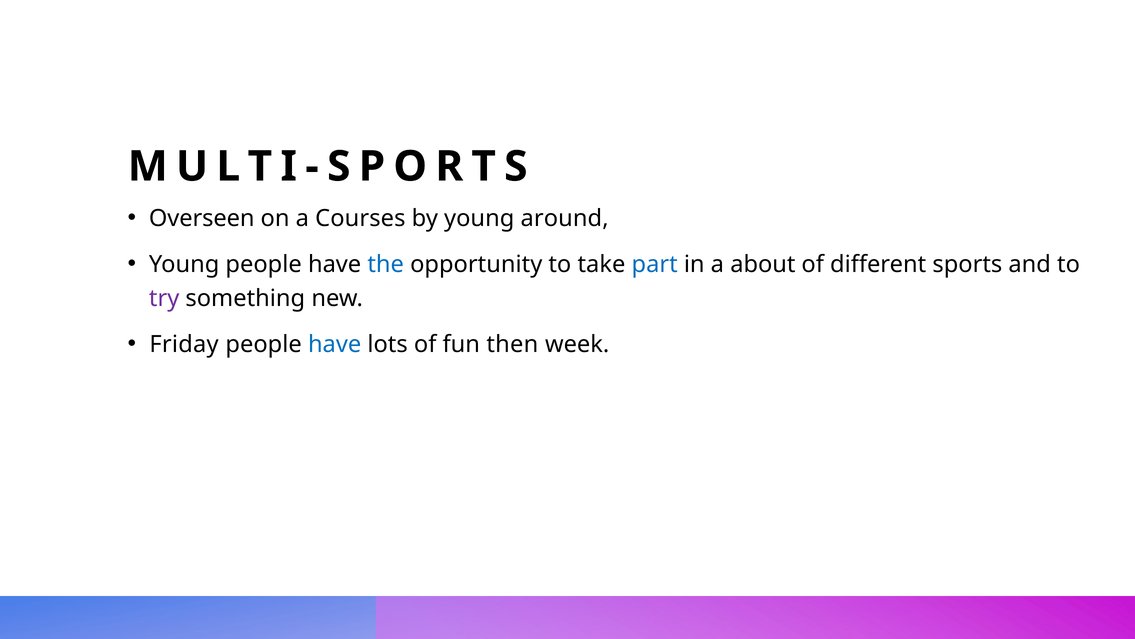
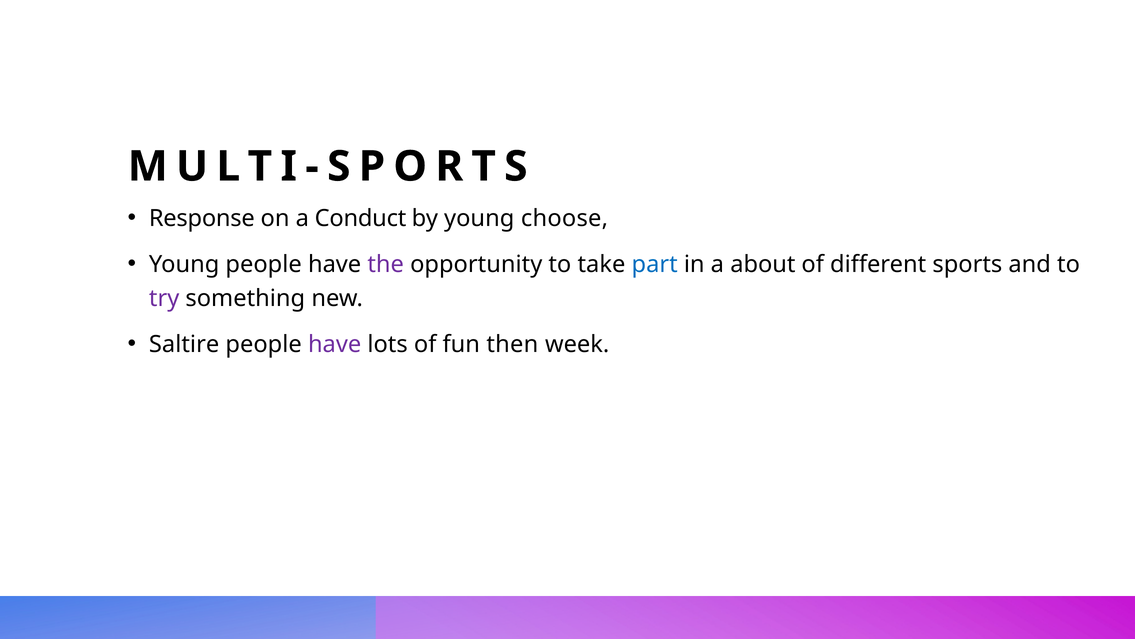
Overseen: Overseen -> Response (202, 218)
Courses: Courses -> Conduct (361, 218)
around: around -> choose (565, 218)
the colour: blue -> purple (386, 264)
Friday: Friday -> Saltire (184, 344)
have colour: blue -> purple (335, 344)
